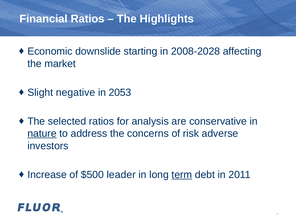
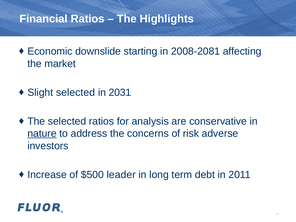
2008-2028: 2008-2028 -> 2008-2081 (196, 51)
Slight negative: negative -> selected (76, 92)
2053: 2053 -> 2031 (120, 92)
term underline: present -> none (182, 175)
